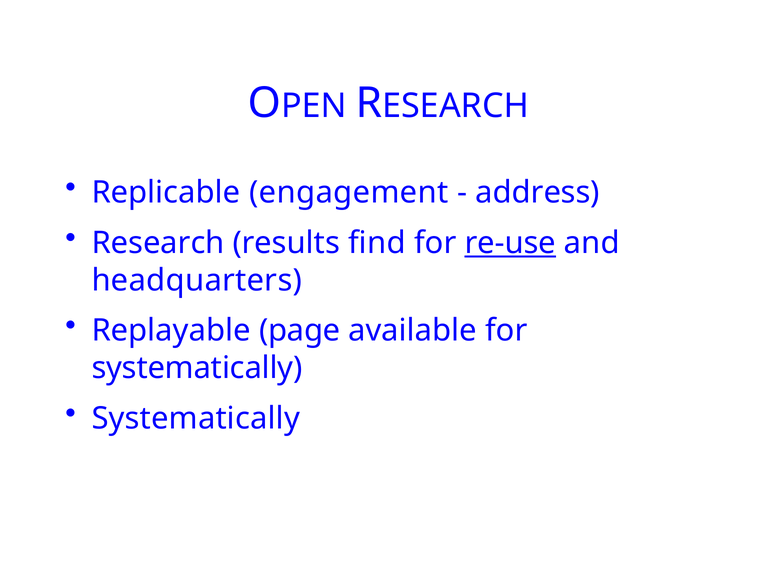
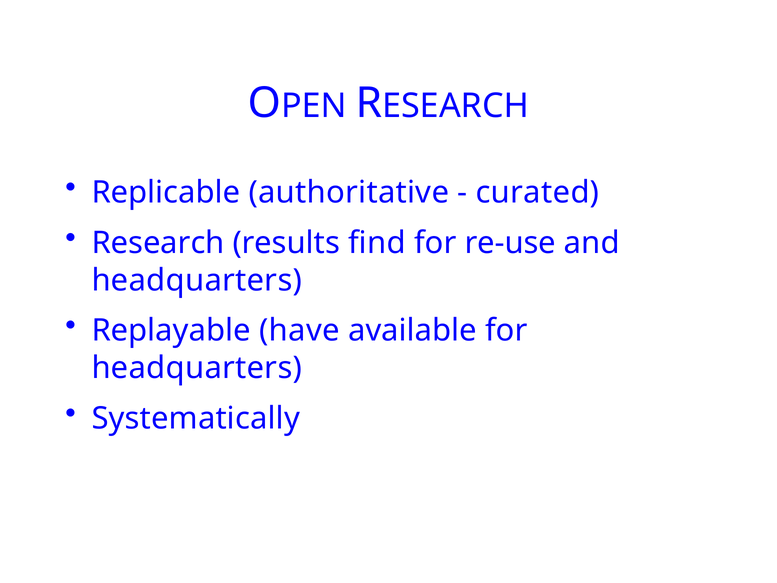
engagement: engagement -> authoritative (349, 193)
address: address -> curated (537, 193)
re-use underline: present -> none (510, 243)
page: page -> have (299, 331)
systematically: systematically -> headquarters (197, 368)
